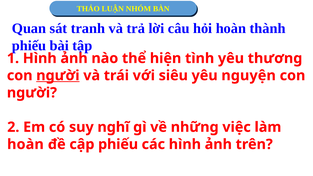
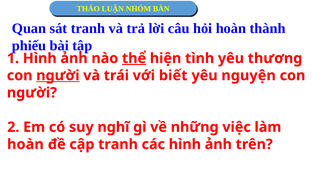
thể underline: none -> present (134, 58)
siêu: siêu -> biết (173, 76)
cập phiếu: phiếu -> tranh (118, 144)
